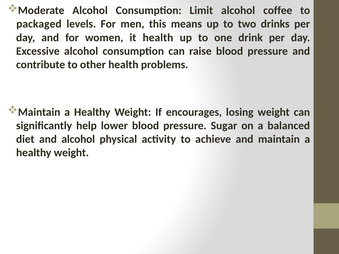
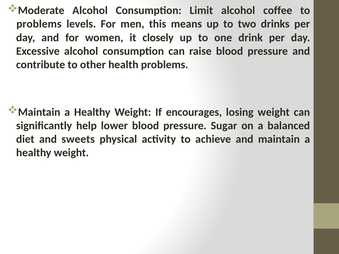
packaged: packaged -> problems (39, 24)
it health: health -> closely (158, 38)
and alcohol: alcohol -> sweets (78, 139)
